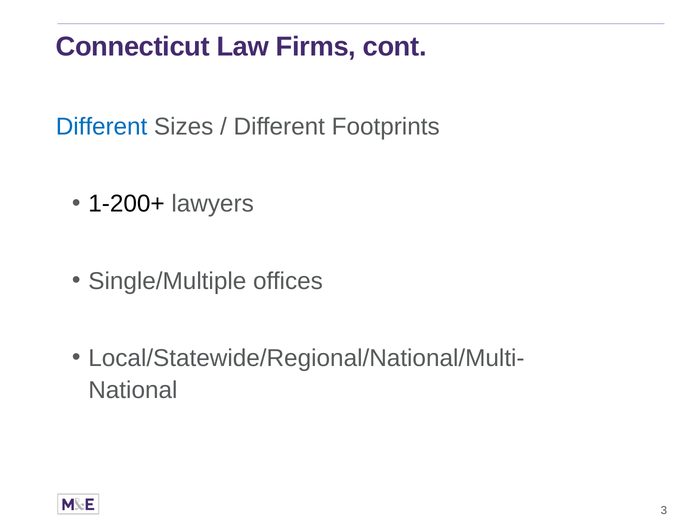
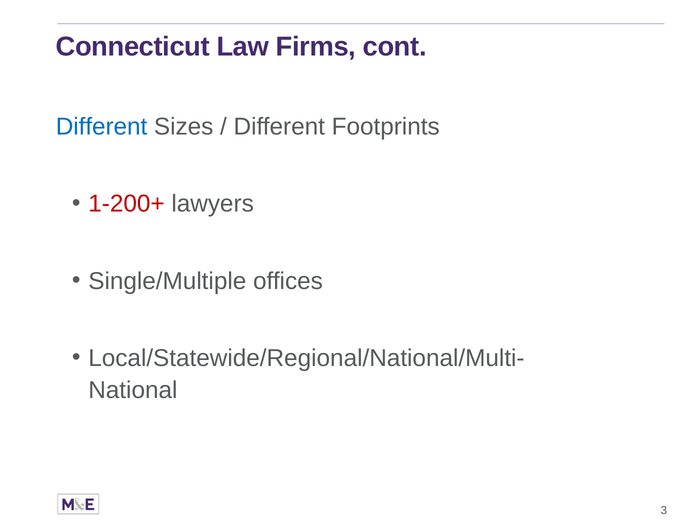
1-200+ colour: black -> red (127, 204)
